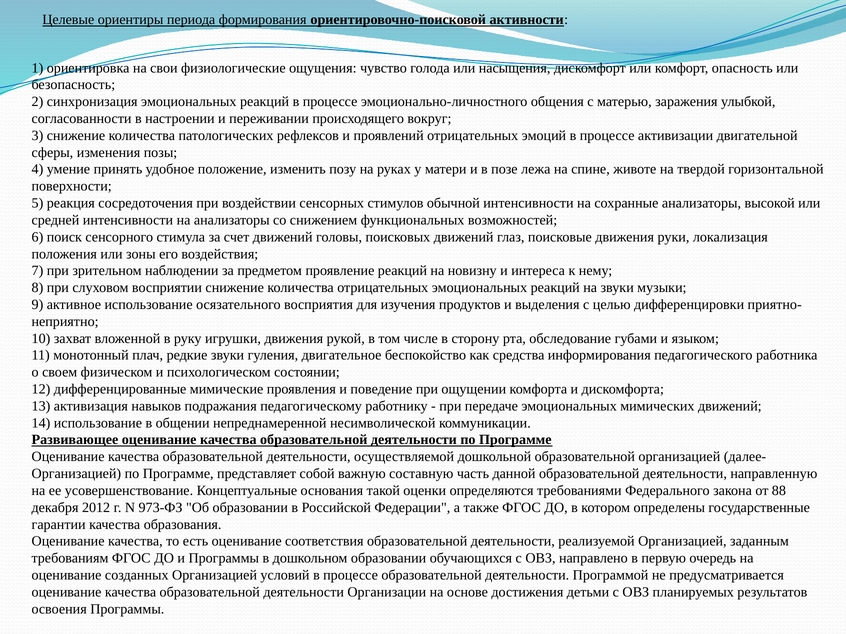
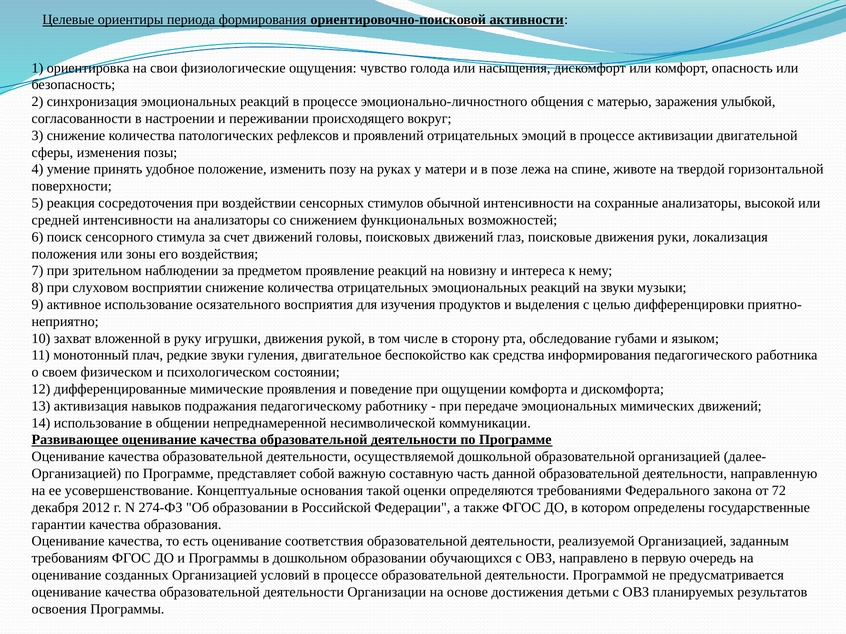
88: 88 -> 72 (779, 491)
973-ФЗ: 973-ФЗ -> 274-ФЗ (161, 508)
